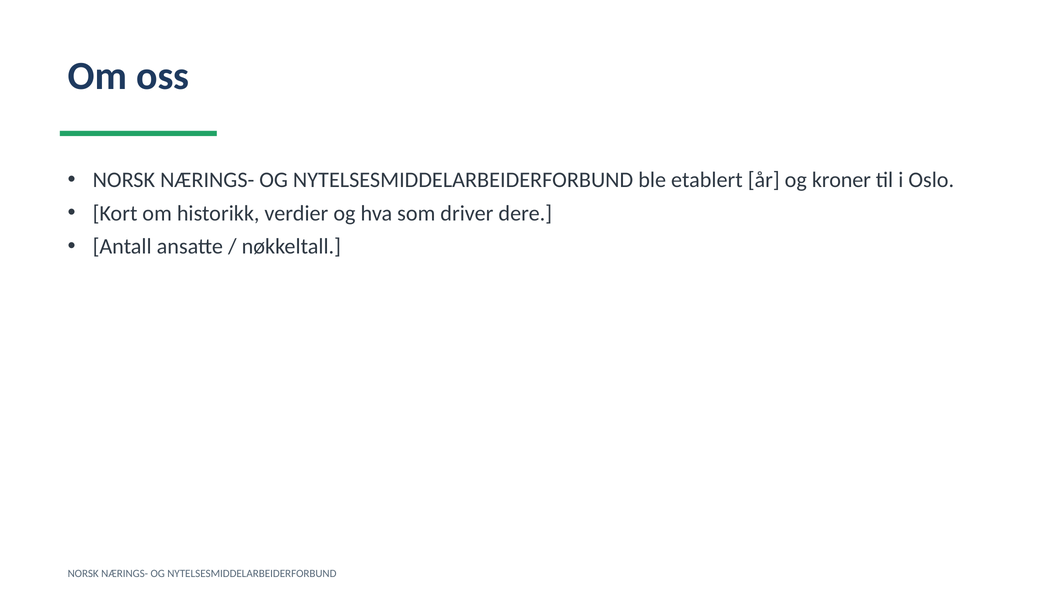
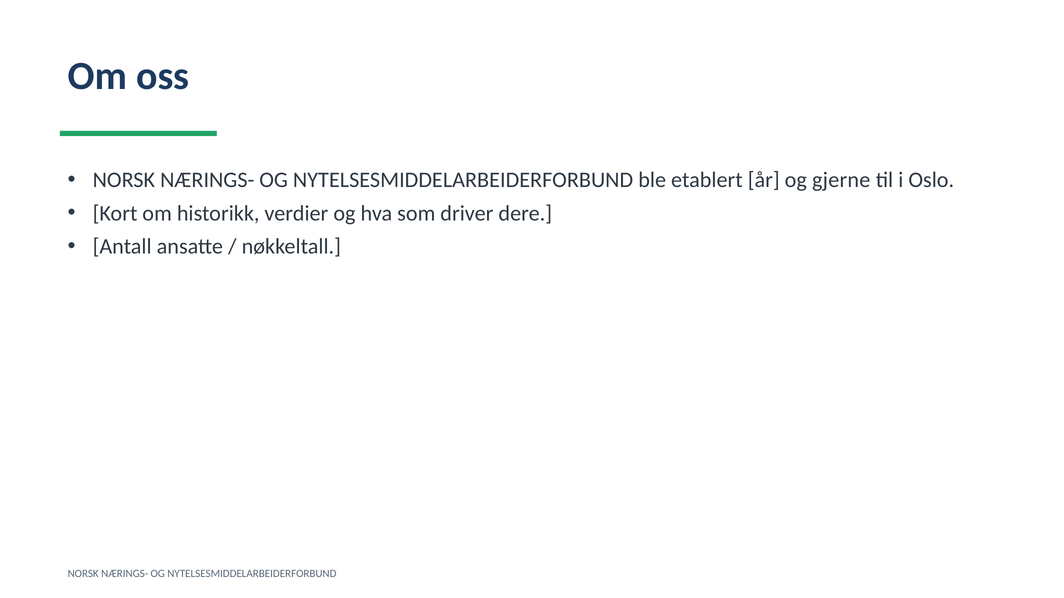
kroner: kroner -> gjerne (841, 180)
